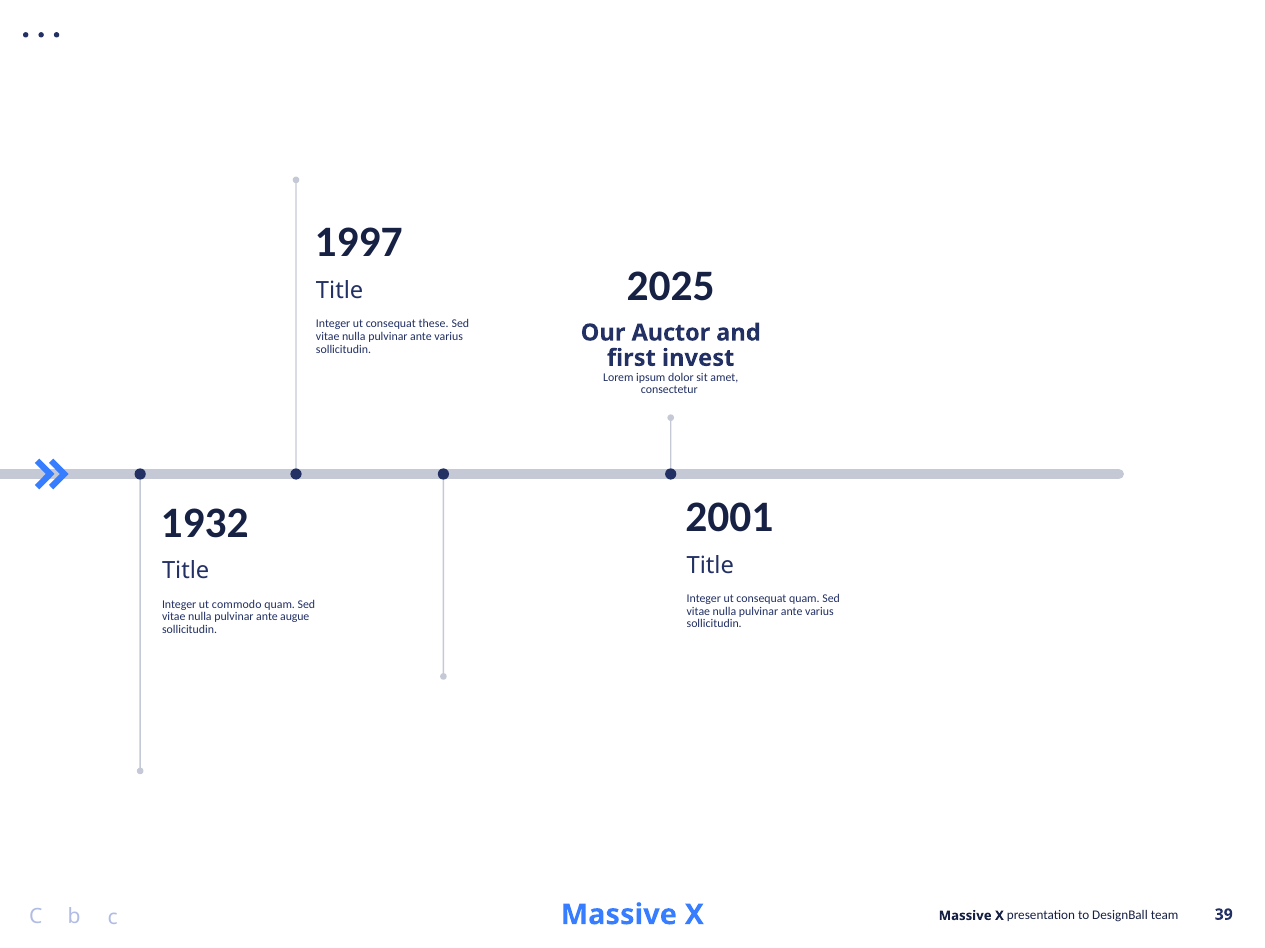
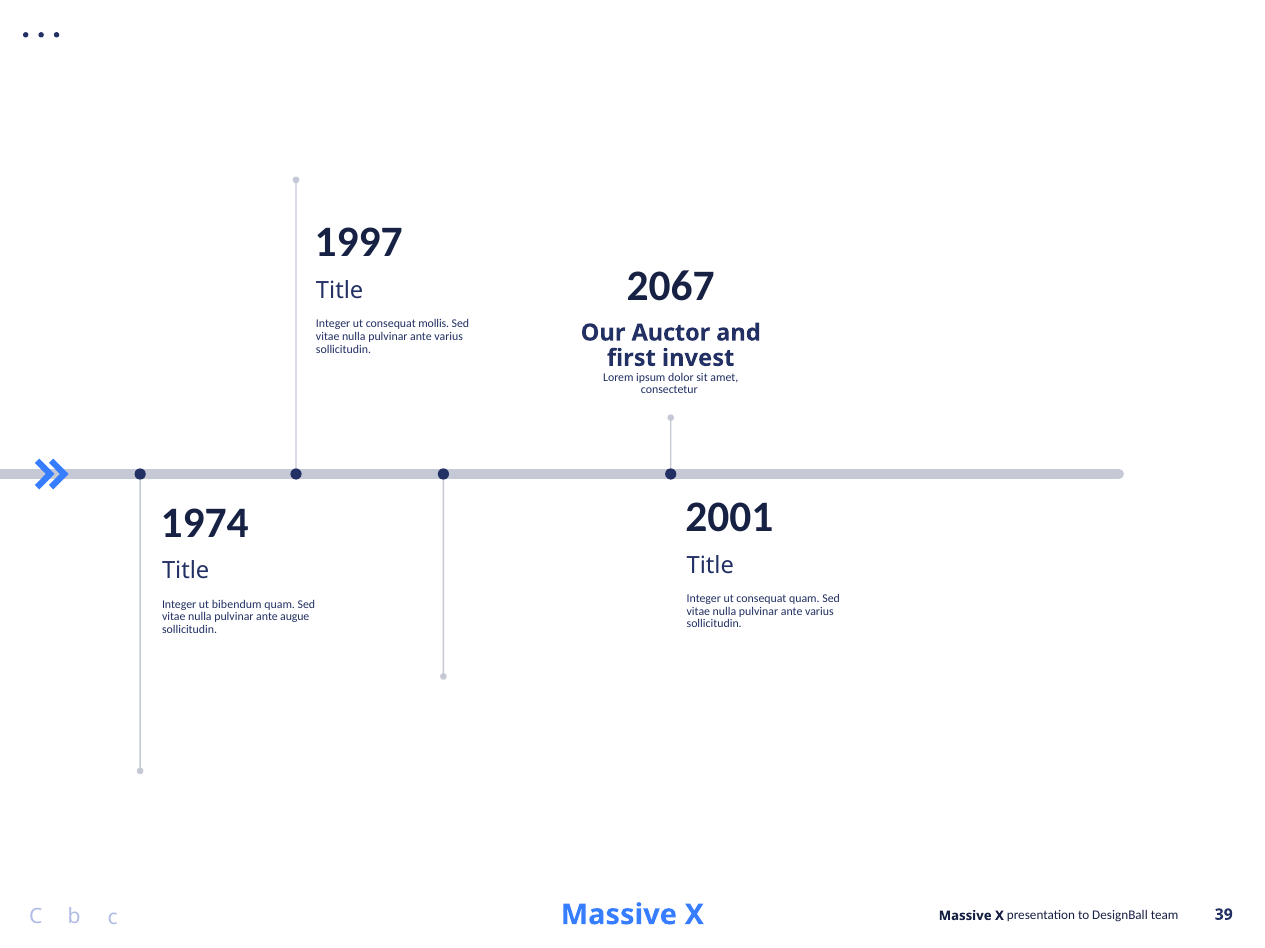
2025: 2025 -> 2067 (671, 287)
these: these -> mollis (434, 324)
1932: 1932 -> 1974 (205, 523)
commodo: commodo -> bibendum (237, 605)
